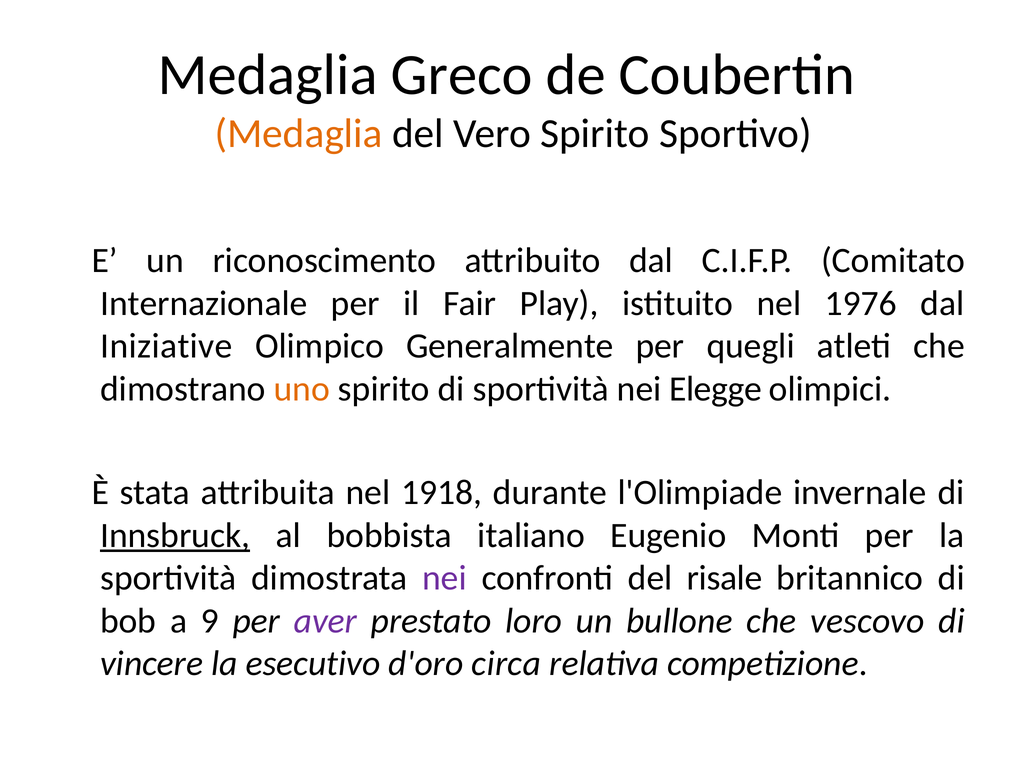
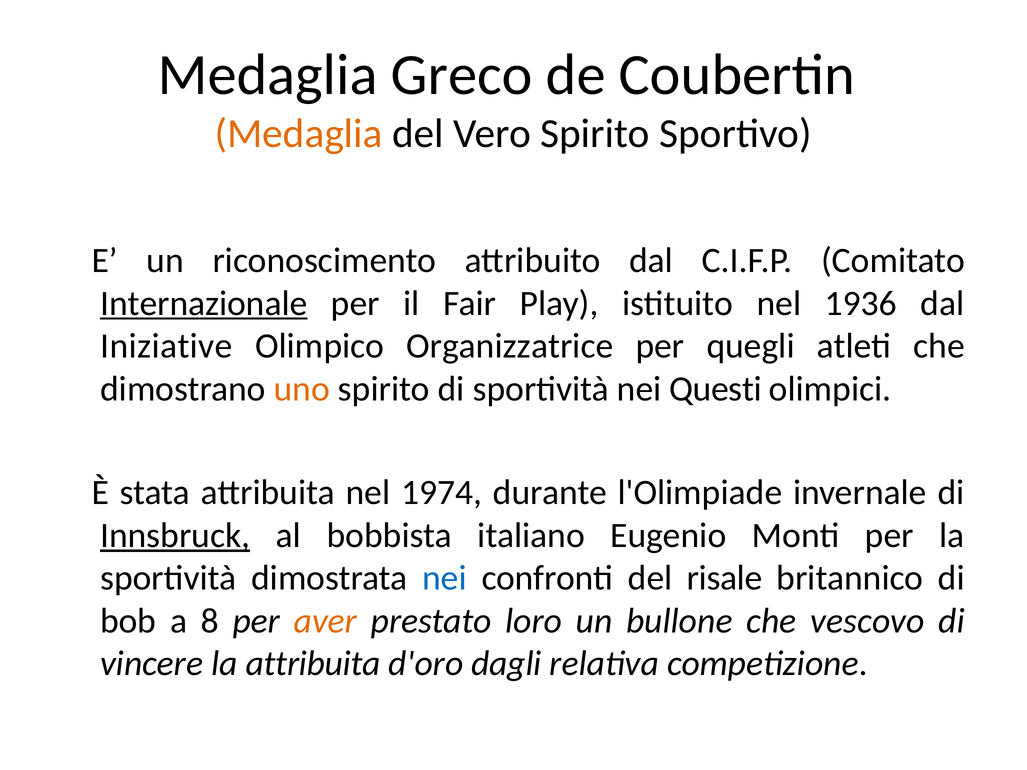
Internazionale underline: none -> present (204, 303)
1976: 1976 -> 1936 (861, 303)
Generalmente: Generalmente -> Organizzatrice (510, 346)
Elegge: Elegge -> Questi (715, 389)
1918: 1918 -> 1974 (442, 493)
nei colour: purple -> blue (445, 578)
9: 9 -> 8 (210, 621)
aver colour: purple -> orange (325, 621)
la esecutivo: esecutivo -> attribuita (313, 664)
circa: circa -> dagli (506, 664)
